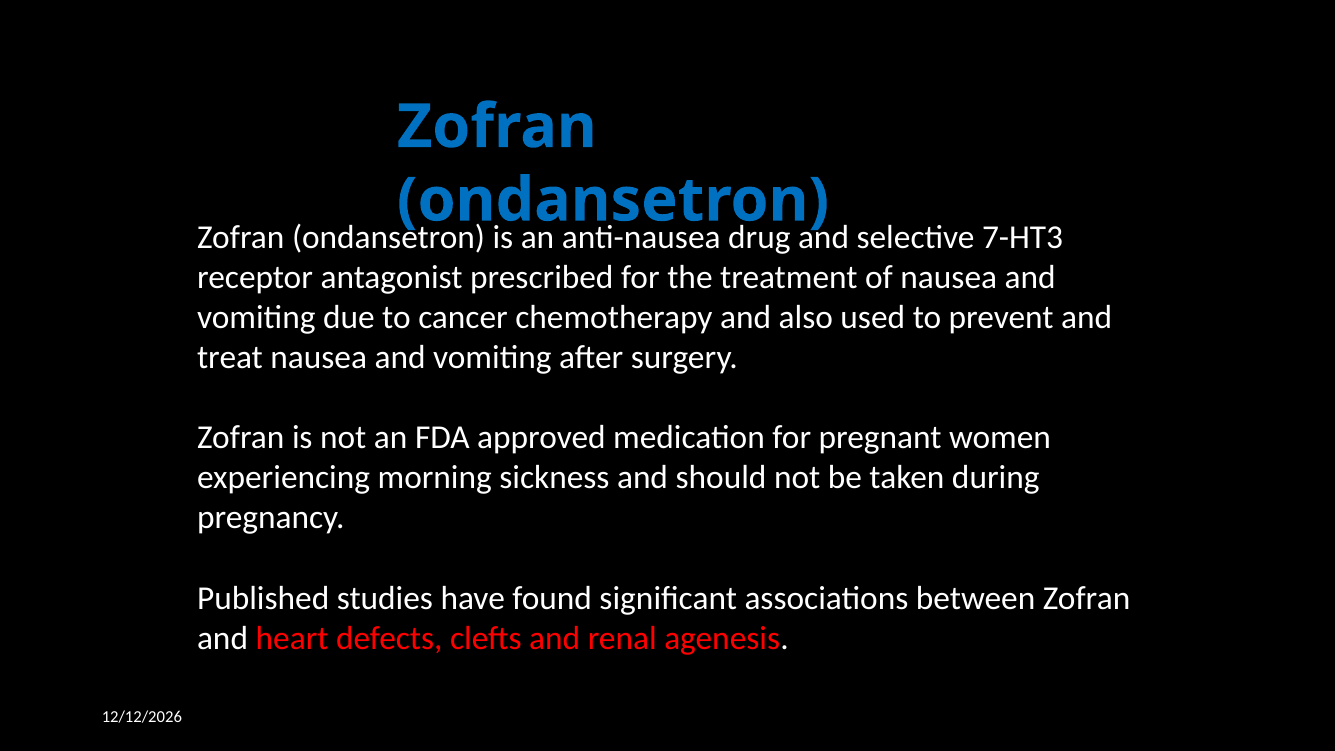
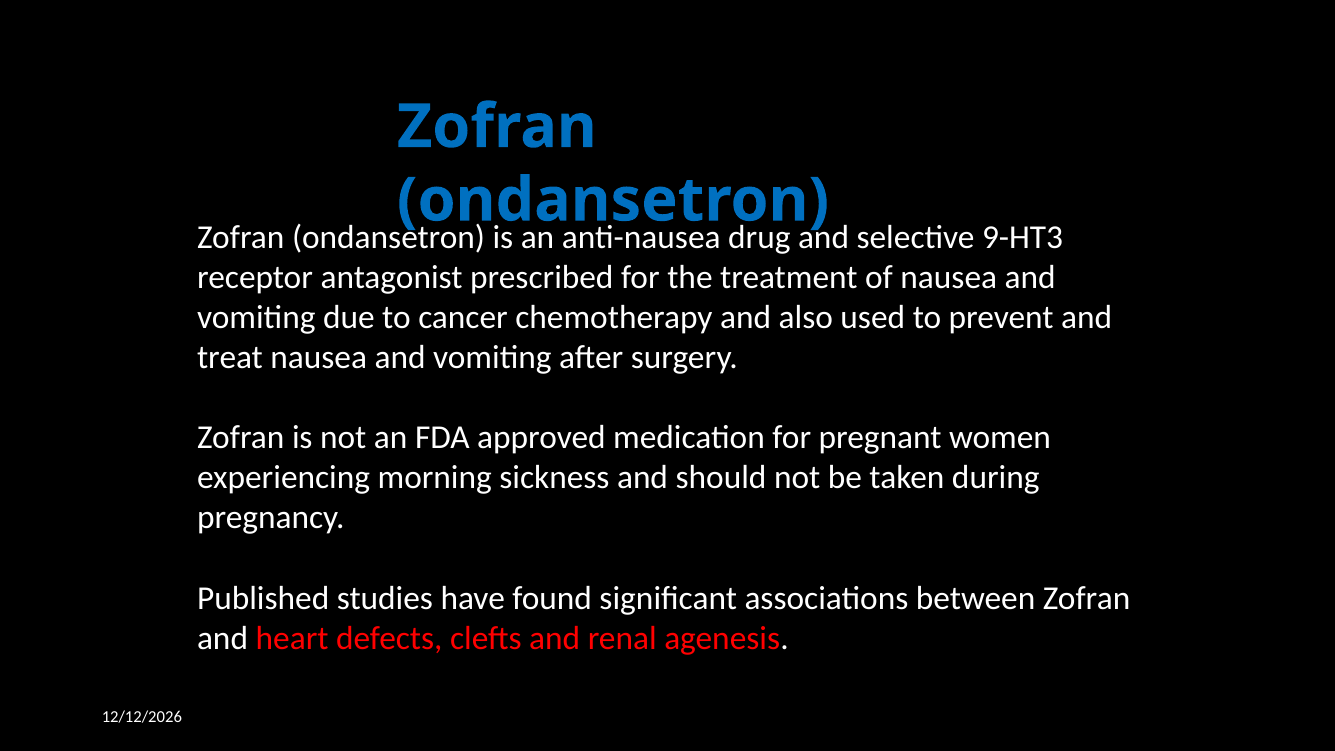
7-HT3: 7-HT3 -> 9-HT3 (1023, 238)
